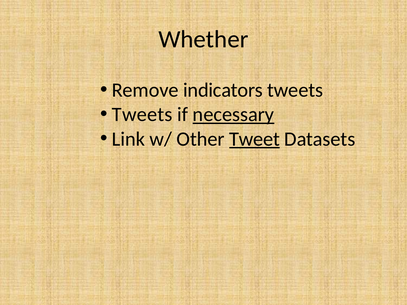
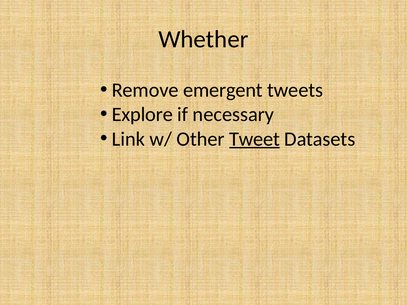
indicators: indicators -> emergent (223, 90)
Tweets: Tweets -> Explore (142, 115)
necessary underline: present -> none (233, 115)
